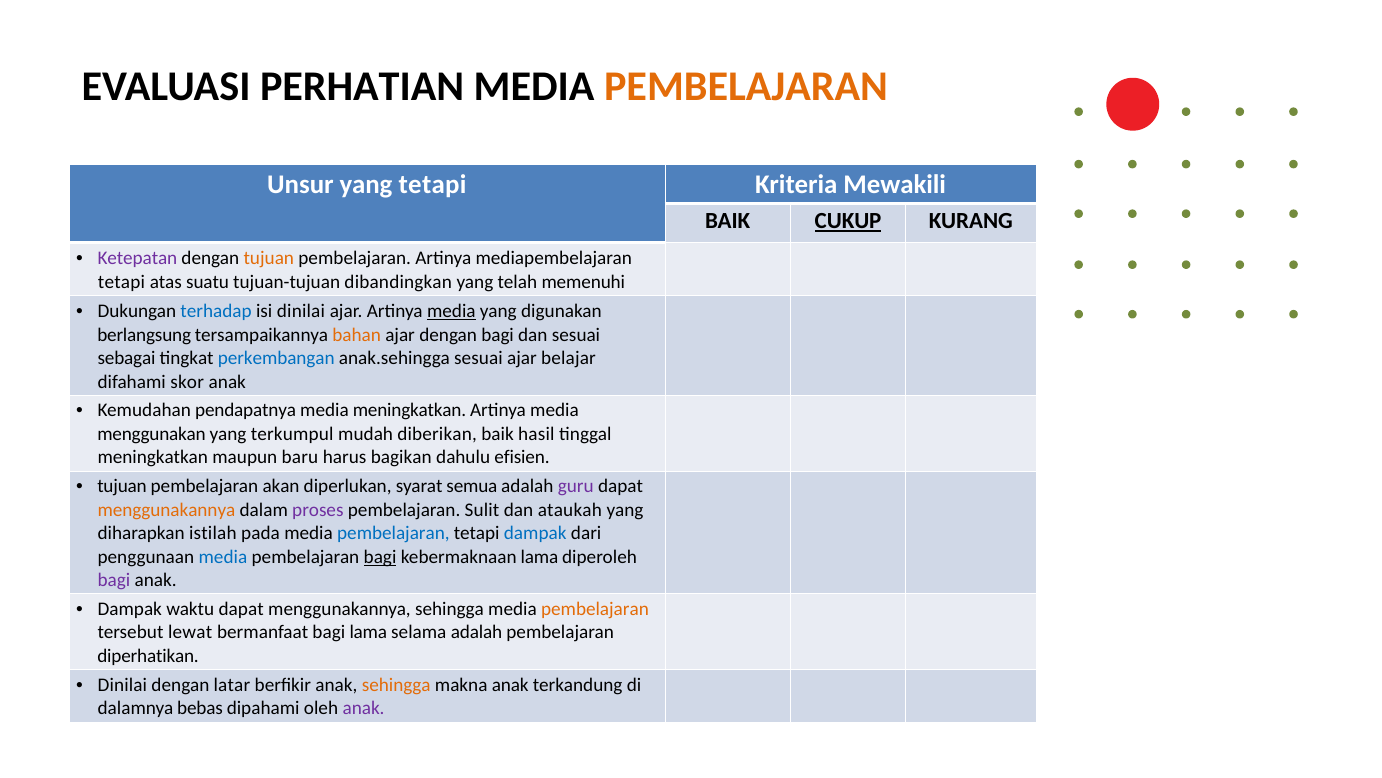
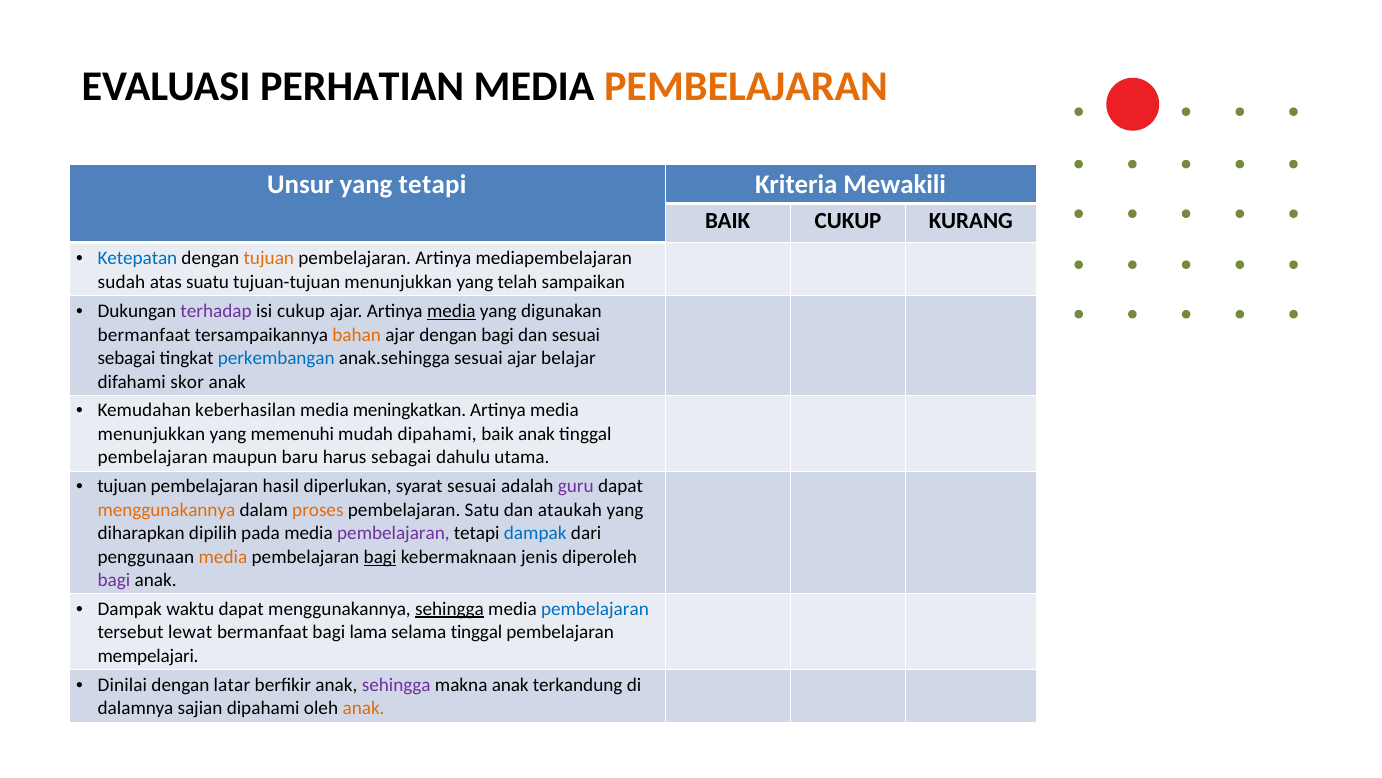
CUKUP underline: present -> none (848, 221)
Ketepatan colour: purple -> blue (137, 258)
tetapi: tetapi -> sudah (121, 281)
tujuan-tujuan dibandingkan: dibandingkan -> menunjukkan (398, 281)
memenuhi: memenuhi -> sampaikan (583, 281)
terhadap colour: blue -> purple (216, 311)
isi dinilai: dinilai -> cukup (301, 311)
berlangsung: berlangsung -> bermanfaat (144, 334)
pendapatnya: pendapatnya -> keberhasilan (245, 410)
menggunakan: menggunakan -> menunjukkan (151, 434)
terkumpul: terkumpul -> memenuhi (292, 434)
mudah diberikan: diberikan -> dipahami (437, 434)
baik hasil: hasil -> anak (537, 434)
meningkatkan: meningkatkan -> pembelajaran (153, 457)
harus bagikan: bagikan -> sebagai (401, 457)
efisien: efisien -> utama (522, 457)
akan: akan -> hasil (281, 486)
syarat semua: semua -> sesuai (472, 486)
proses colour: purple -> orange (318, 510)
Sulit: Sulit -> Satu (482, 510)
istilah: istilah -> dipilih (213, 533)
pembelajaran colour: blue -> purple (393, 533)
media colour: blue -> orange (223, 557)
kebermaknaan lama: lama -> jenis (539, 557)
sehingga underline: none -> present (449, 608)
pembelajaran colour: orange -> blue (595, 608)
selama adalah: adalah -> tinggal (477, 632)
diperhatikan: diperhatikan -> mempelajari (148, 655)
sehingga colour: orange -> purple (396, 684)
bebas: bebas -> sajian (200, 708)
anak colour: purple -> orange (364, 708)
